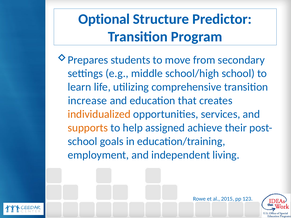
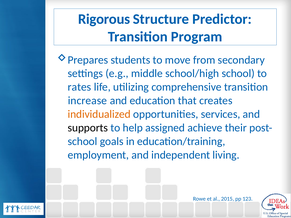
Optional: Optional -> Rigorous (104, 19)
learn: learn -> rates (79, 87)
supports colour: orange -> black (88, 128)
